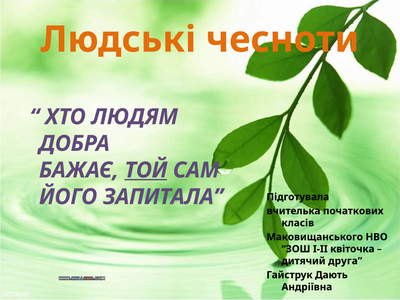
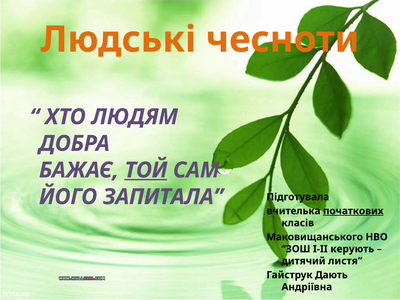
початкових underline: none -> present (353, 211)
квіточка: квіточка -> керують (352, 249)
друга: друга -> листя (345, 261)
